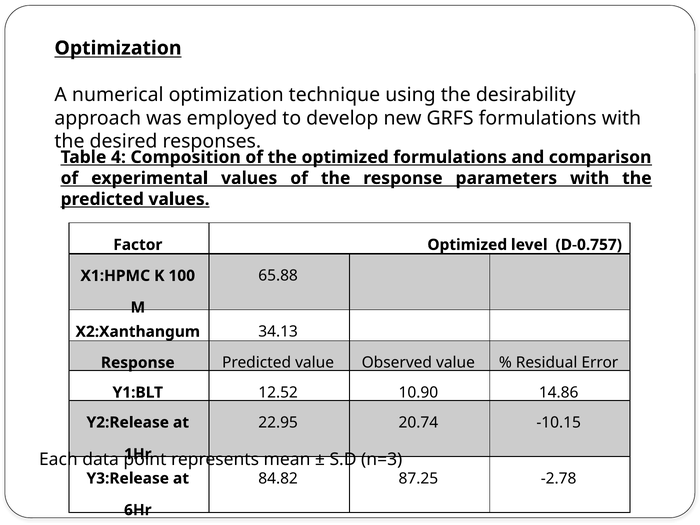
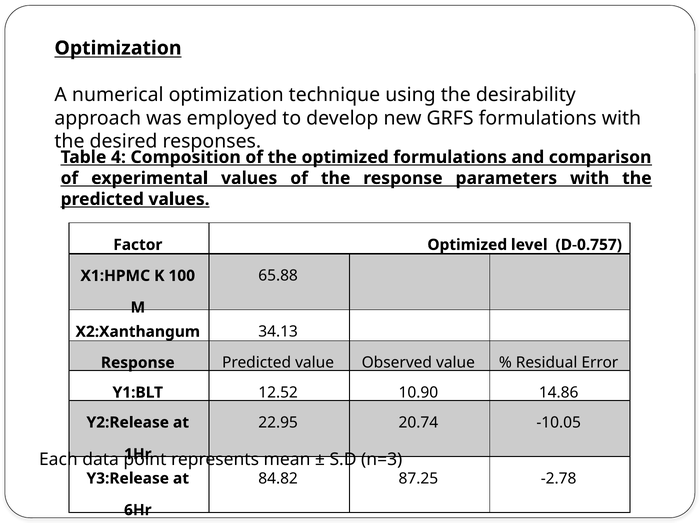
-10.15: -10.15 -> -10.05 (559, 422)
